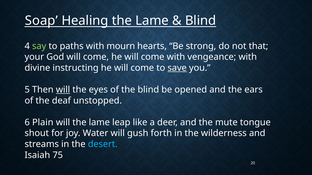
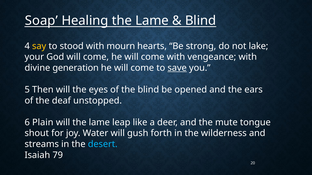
say colour: light green -> yellow (39, 46)
paths: paths -> stood (72, 46)
that: that -> lake (259, 46)
instructing: instructing -> generation (76, 68)
will underline: present -> none (63, 90)
75: 75 -> 79 (58, 155)
